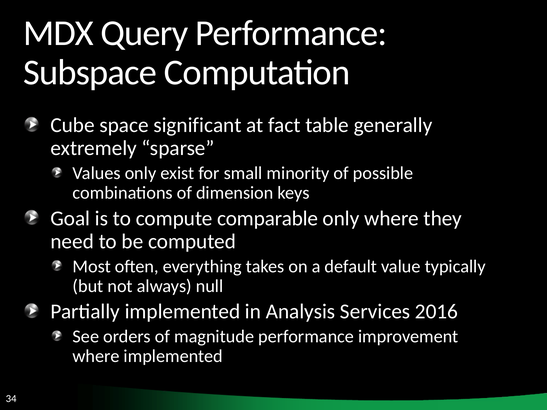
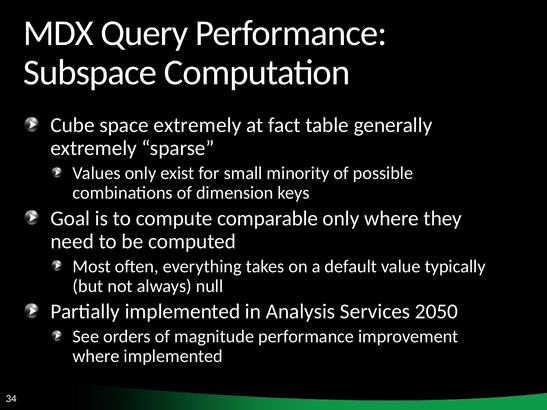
space significant: significant -> extremely (197, 125)
2016: 2016 -> 2050 (437, 312)
